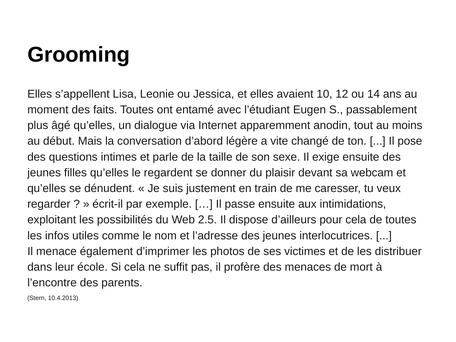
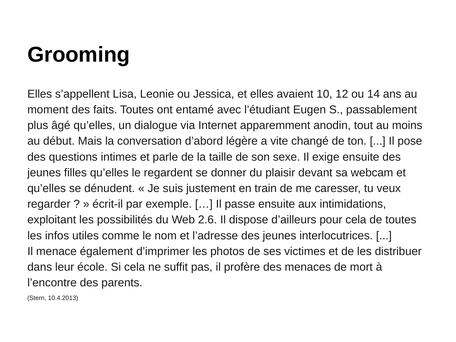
2.5: 2.5 -> 2.6 (207, 220)
